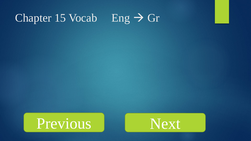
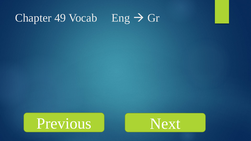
15: 15 -> 49 (60, 18)
